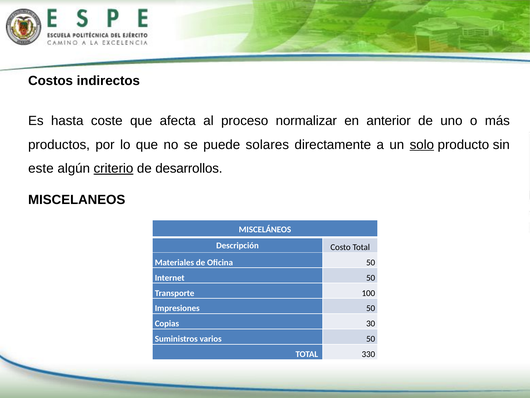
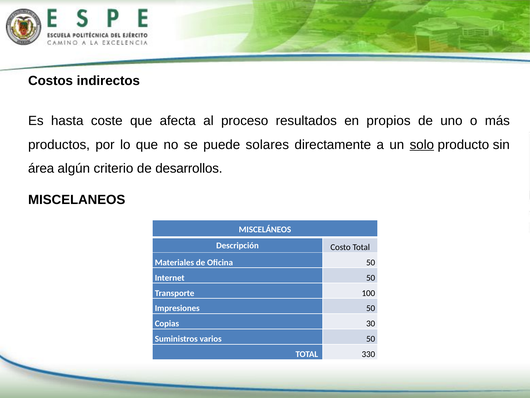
normalizar: normalizar -> resultados (306, 121)
anterior: anterior -> propios (389, 121)
este: este -> área (41, 168)
criterio underline: present -> none (113, 168)
